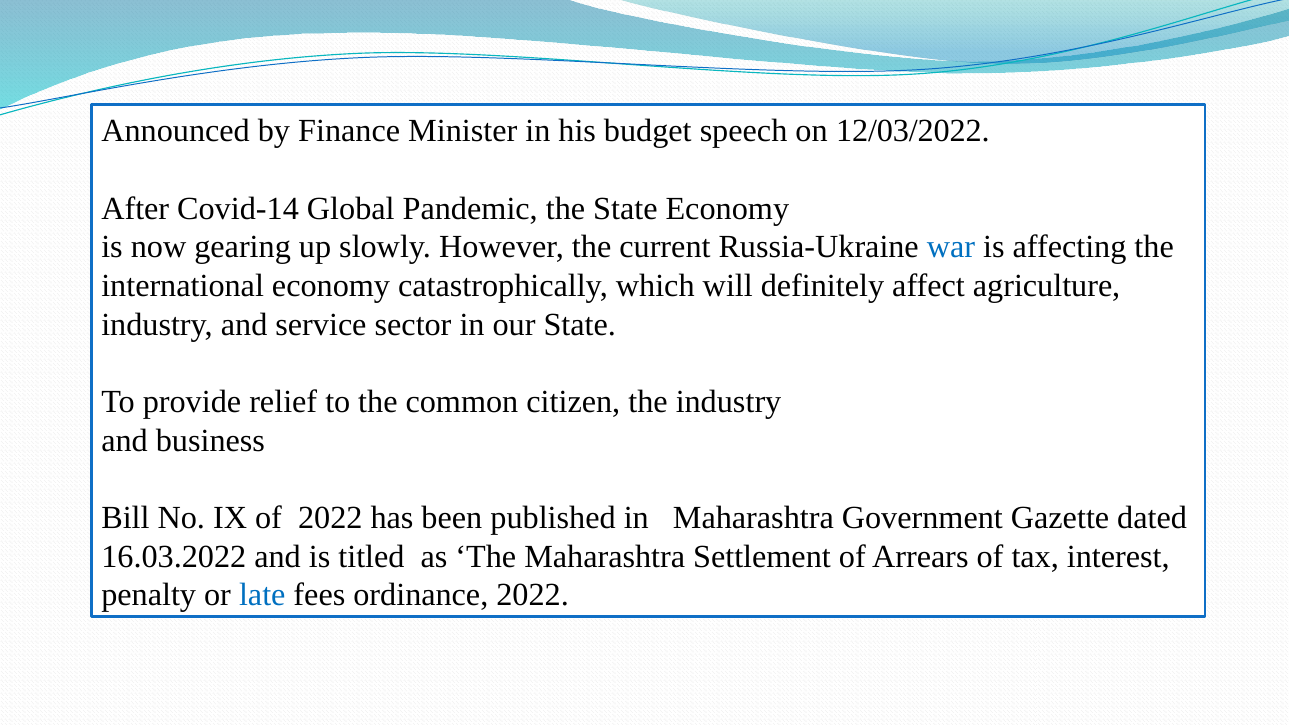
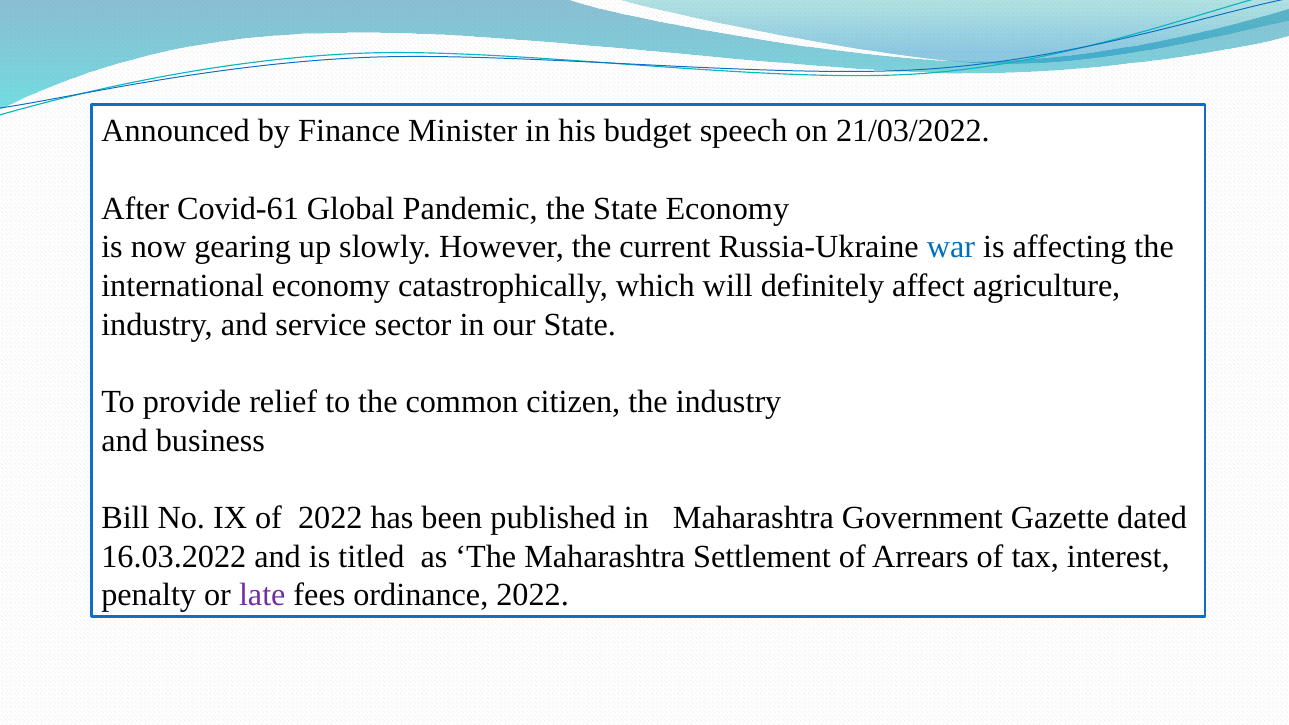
12/03/2022: 12/03/2022 -> 21/03/2022 (913, 131)
Covid-14: Covid-14 -> Covid-61 (238, 208)
late colour: blue -> purple (262, 595)
